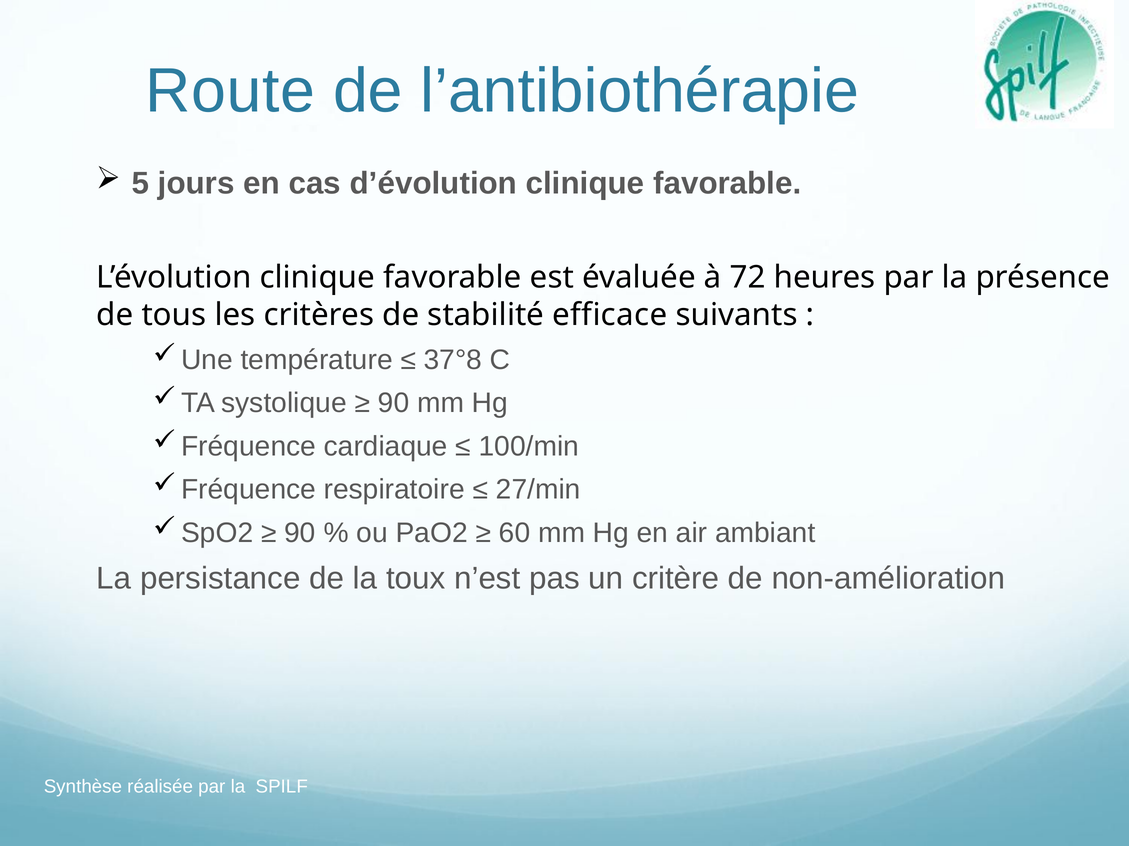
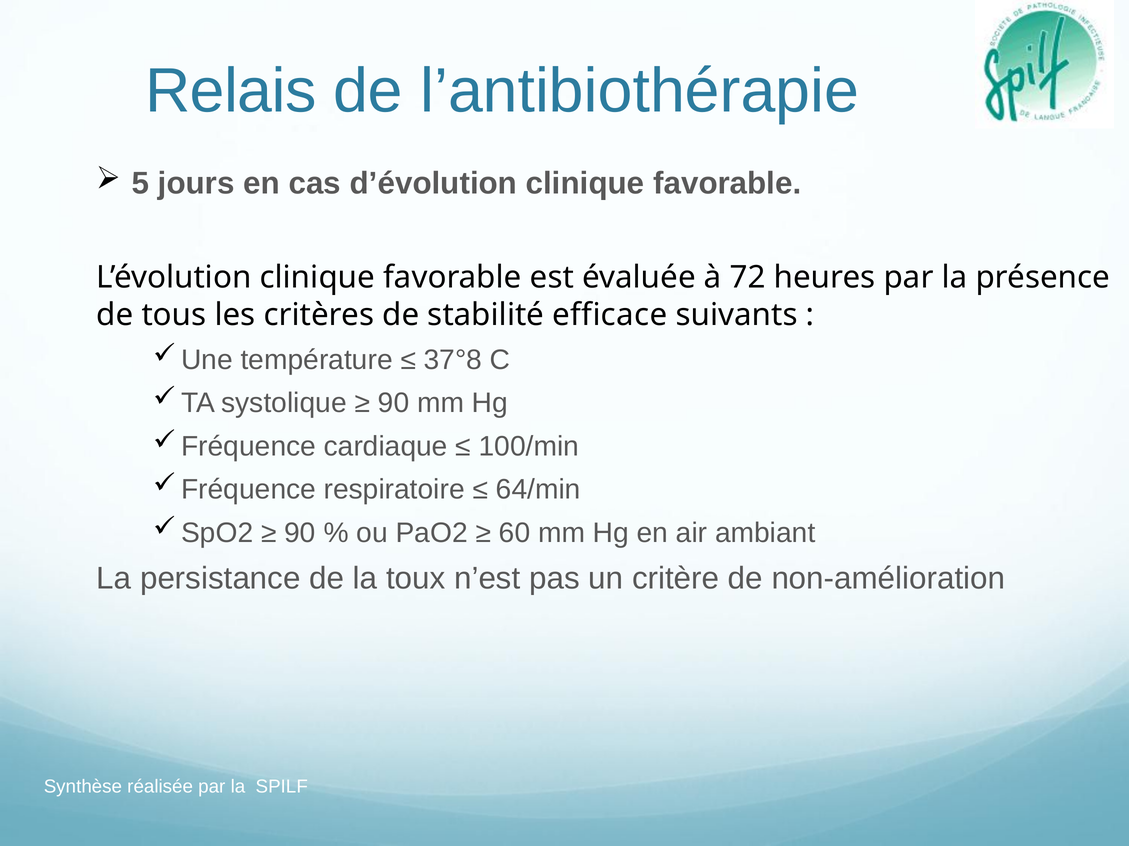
Route: Route -> Relais (231, 91)
27/min: 27/min -> 64/min (538, 490)
